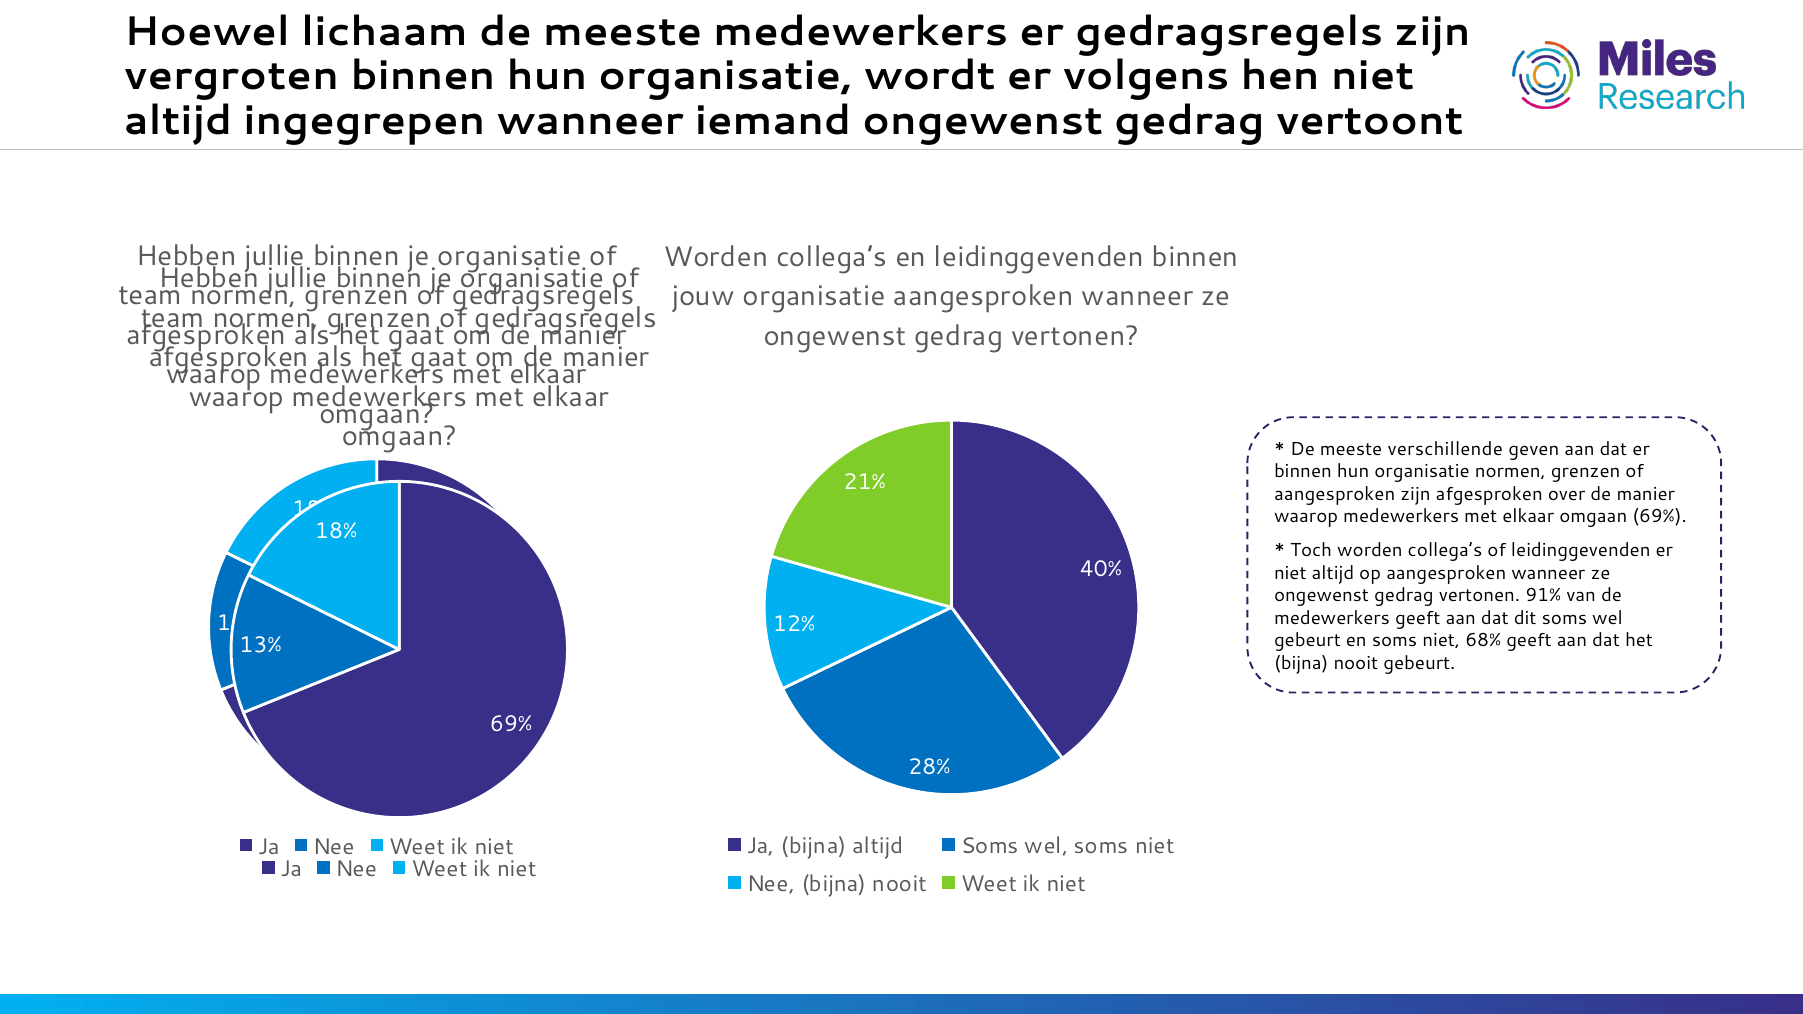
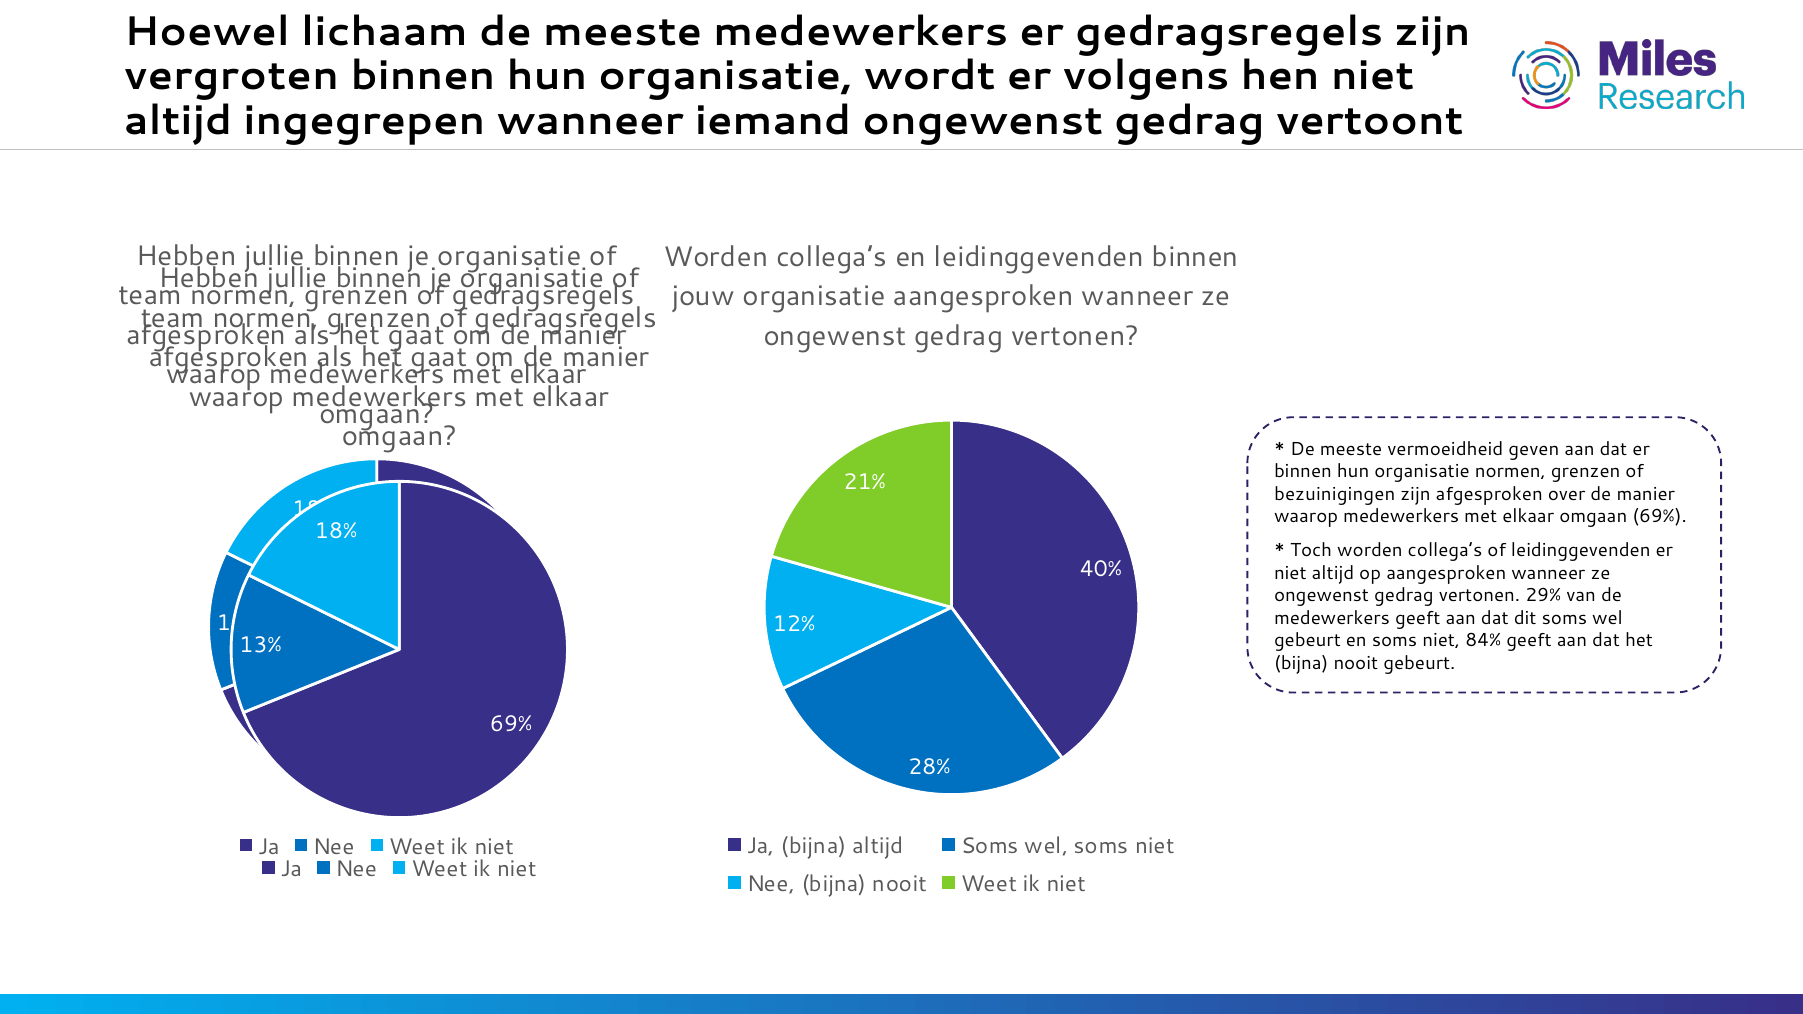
verschillende: verschillende -> vermoeidheid (1445, 449)
aangesproken: aangesproken -> bezuinigingen (1335, 494)
91%: 91% -> 29% (1543, 596)
68%: 68% -> 84% (1483, 641)
